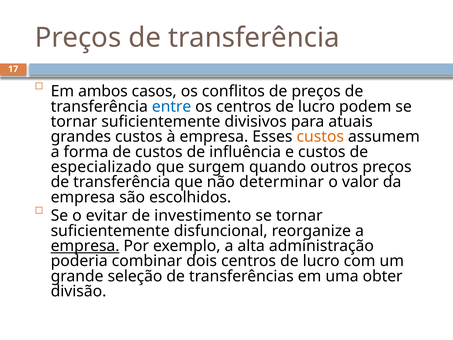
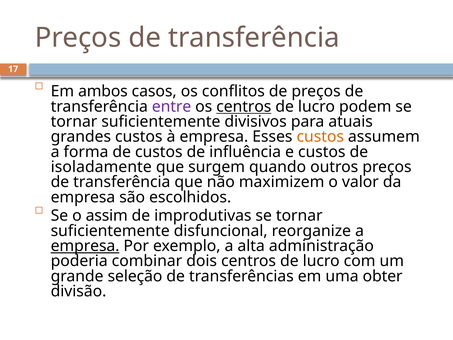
entre colour: blue -> purple (172, 106)
centros underline: none -> present (244, 106)
especializado: especializado -> isoladamente (101, 167)
determinar: determinar -> maximizem (282, 182)
evitar: evitar -> assim (107, 216)
investimento: investimento -> improdutivas (203, 216)
